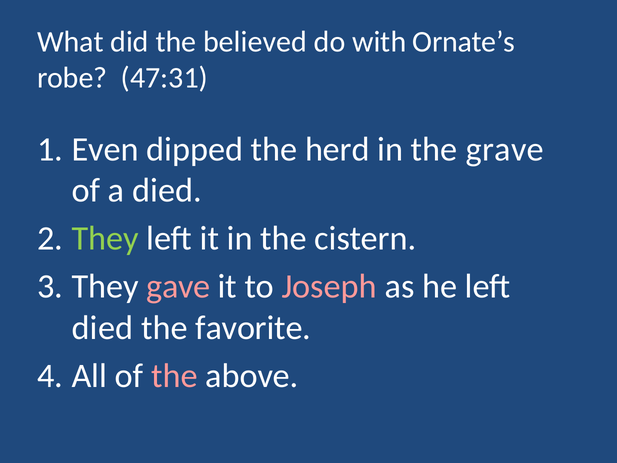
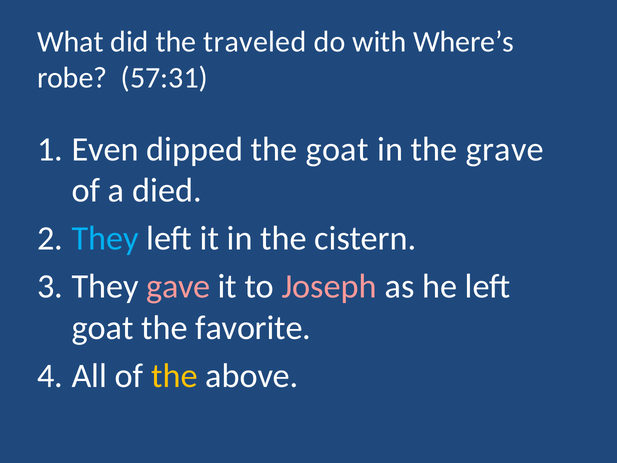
believed: believed -> traveled (255, 42)
Ornate’s: Ornate’s -> Where’s (464, 42)
47:31: 47:31 -> 57:31 (164, 78)
the herd: herd -> goat (337, 149)
They colour: light green -> light blue (105, 238)
died: died -> goat (103, 328)
the colour: pink -> yellow (174, 375)
